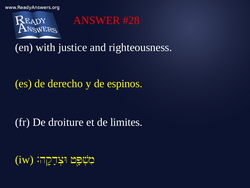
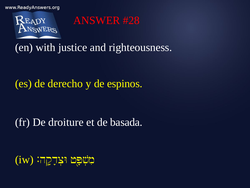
limites: limites -> basada (126, 122)
